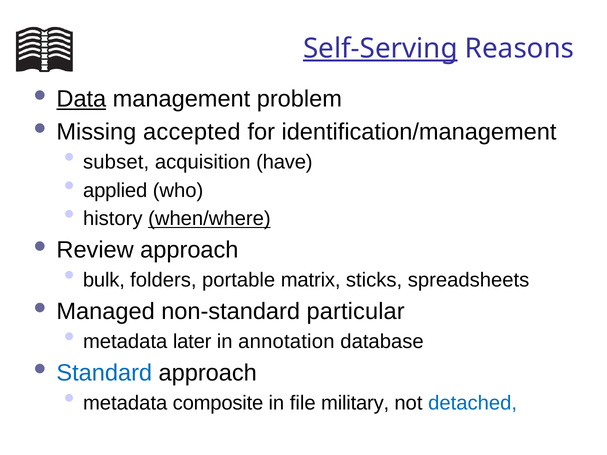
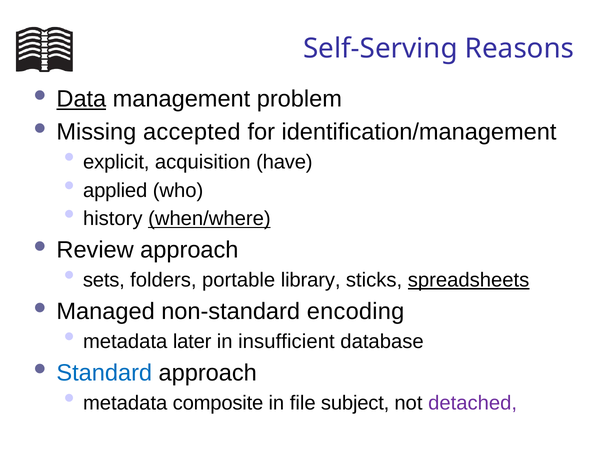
Self-Serving underline: present -> none (380, 49)
subset: subset -> explicit (116, 162)
bulk: bulk -> sets (104, 280)
matrix: matrix -> library (311, 280)
spreadsheets underline: none -> present (469, 280)
particular: particular -> encoding (356, 312)
annotation: annotation -> insufficient (286, 342)
military: military -> subject (355, 403)
detached colour: blue -> purple (473, 403)
